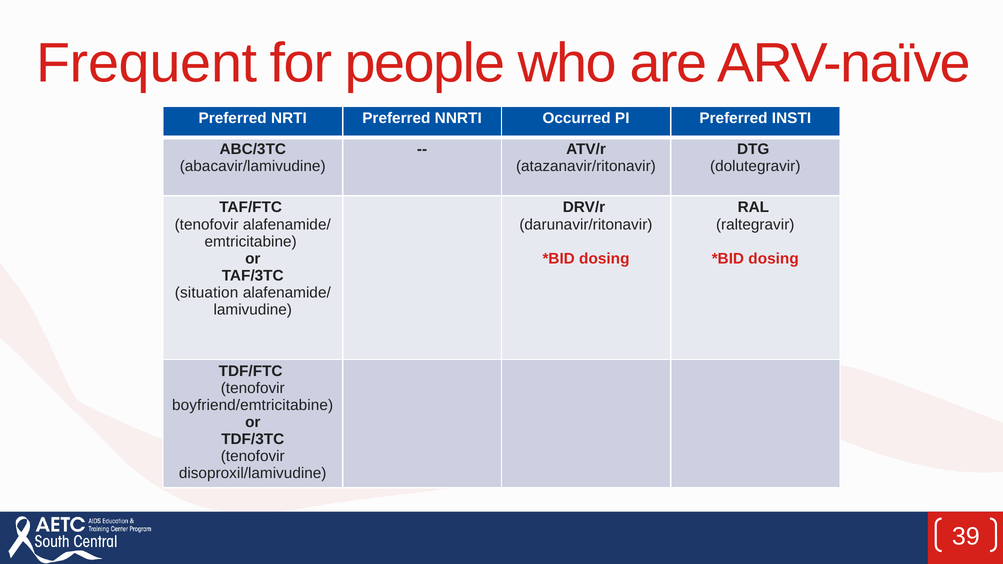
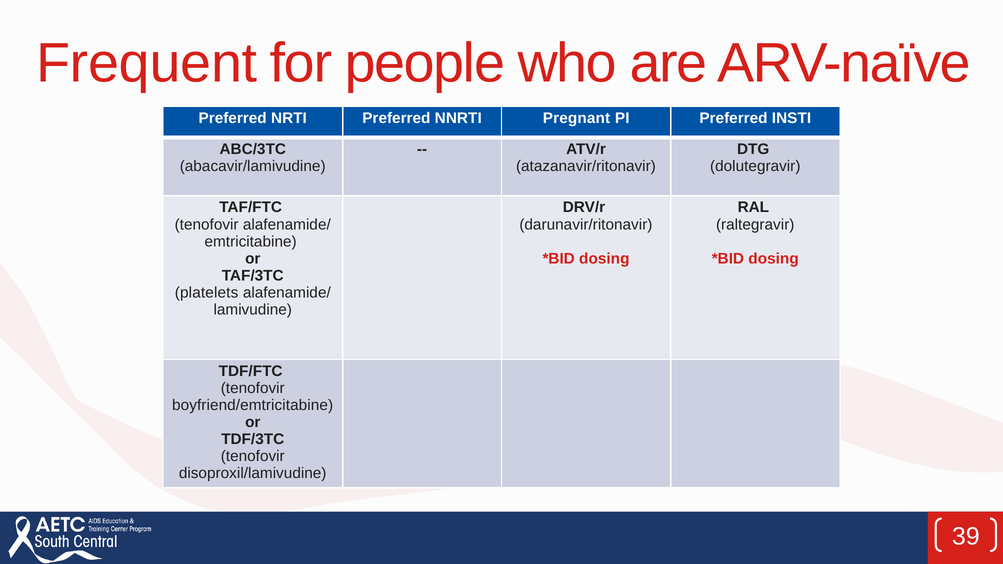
Occurred: Occurred -> Pregnant (577, 118)
situation: situation -> platelets (207, 293)
